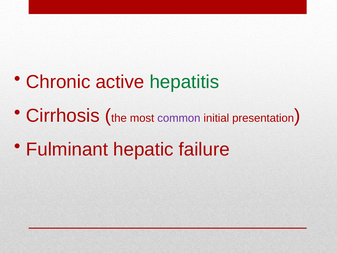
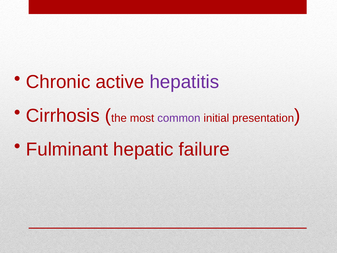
hepatitis colour: green -> purple (184, 82)
